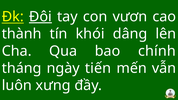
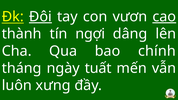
cao underline: none -> present (164, 17)
khói: khói -> ngợi (90, 34)
tiến: tiến -> tuất (98, 68)
